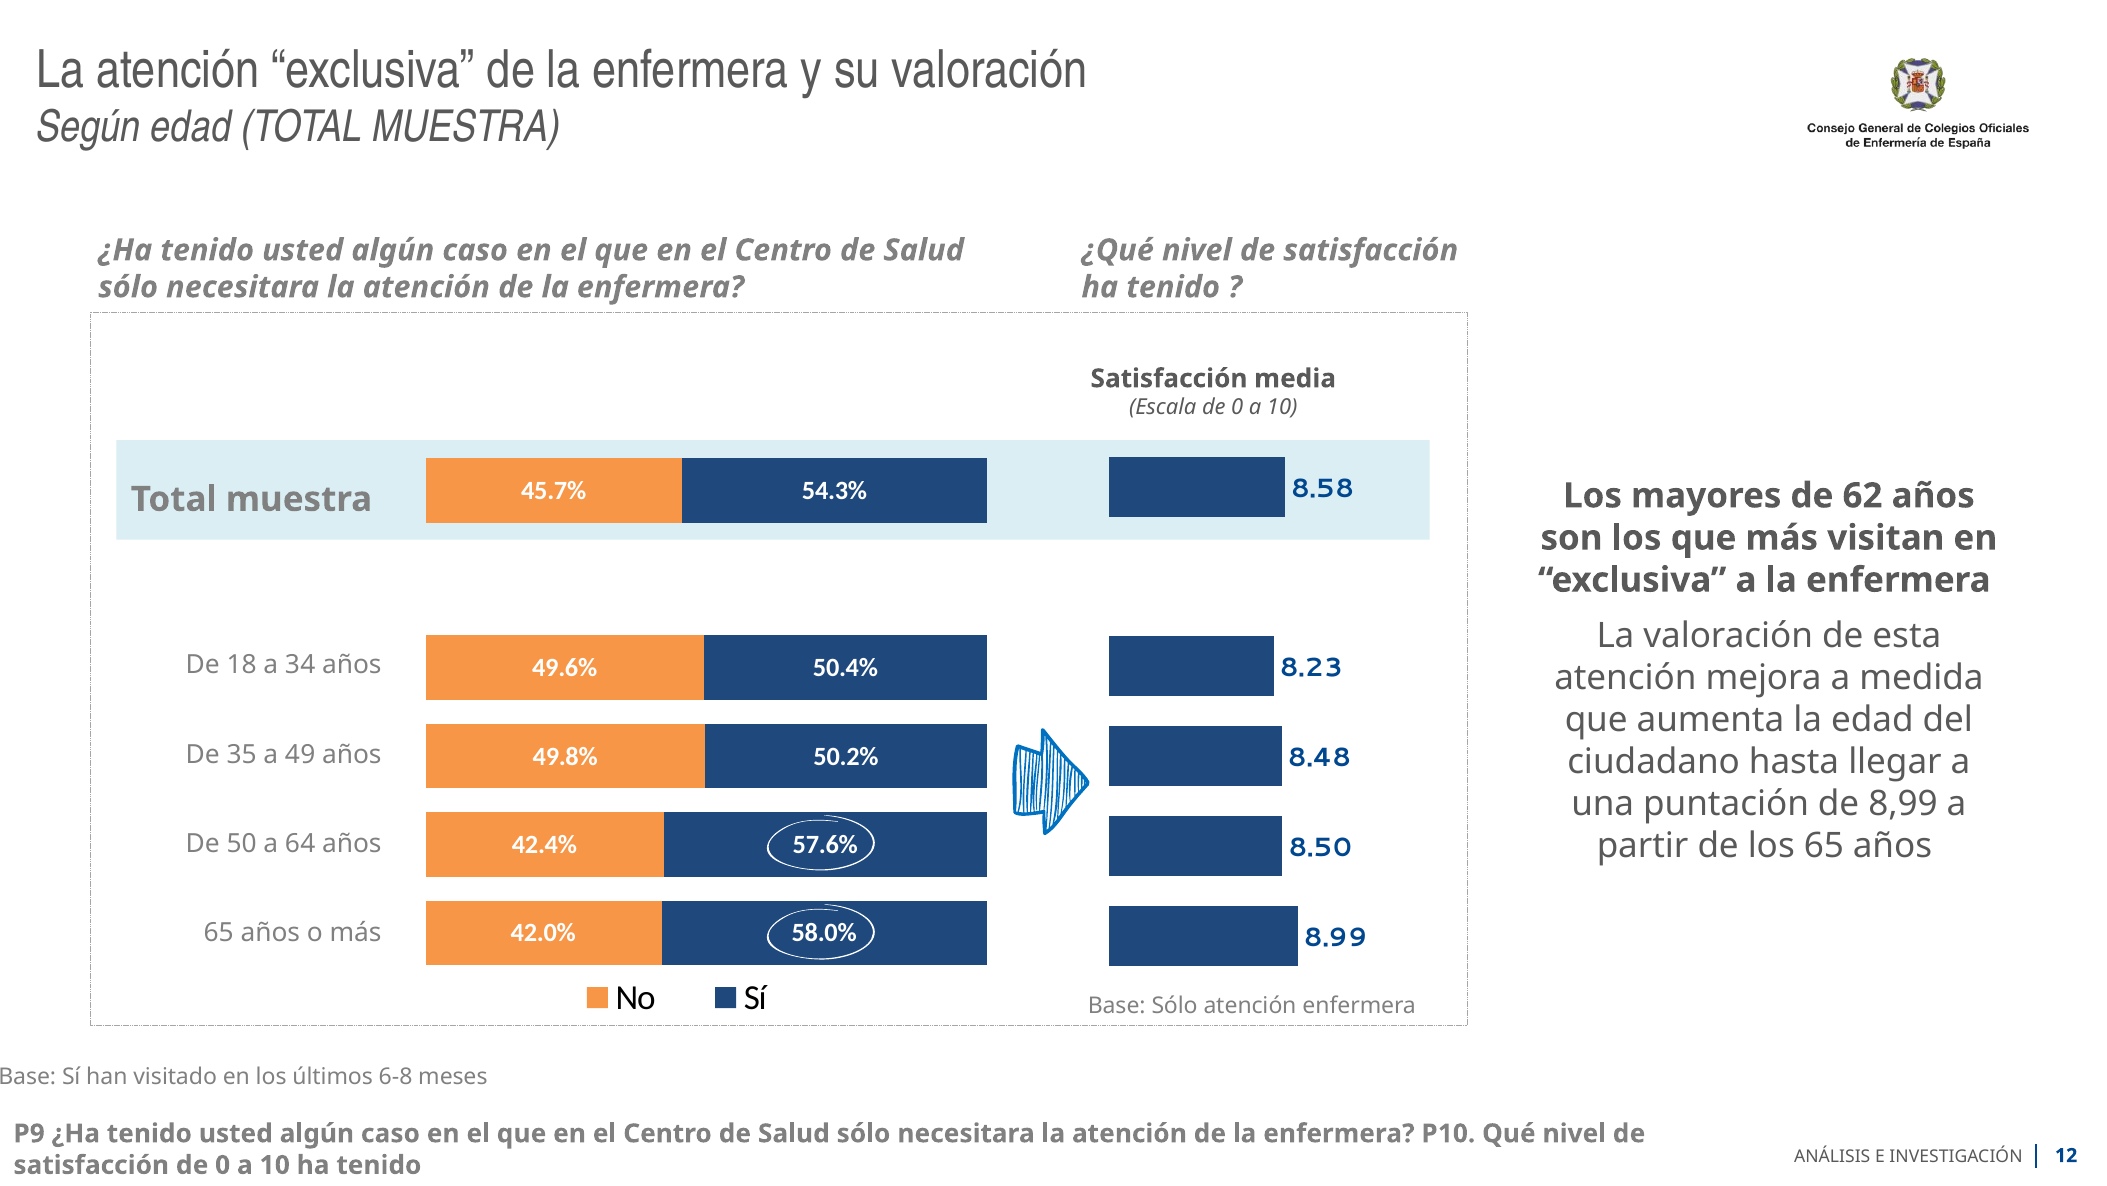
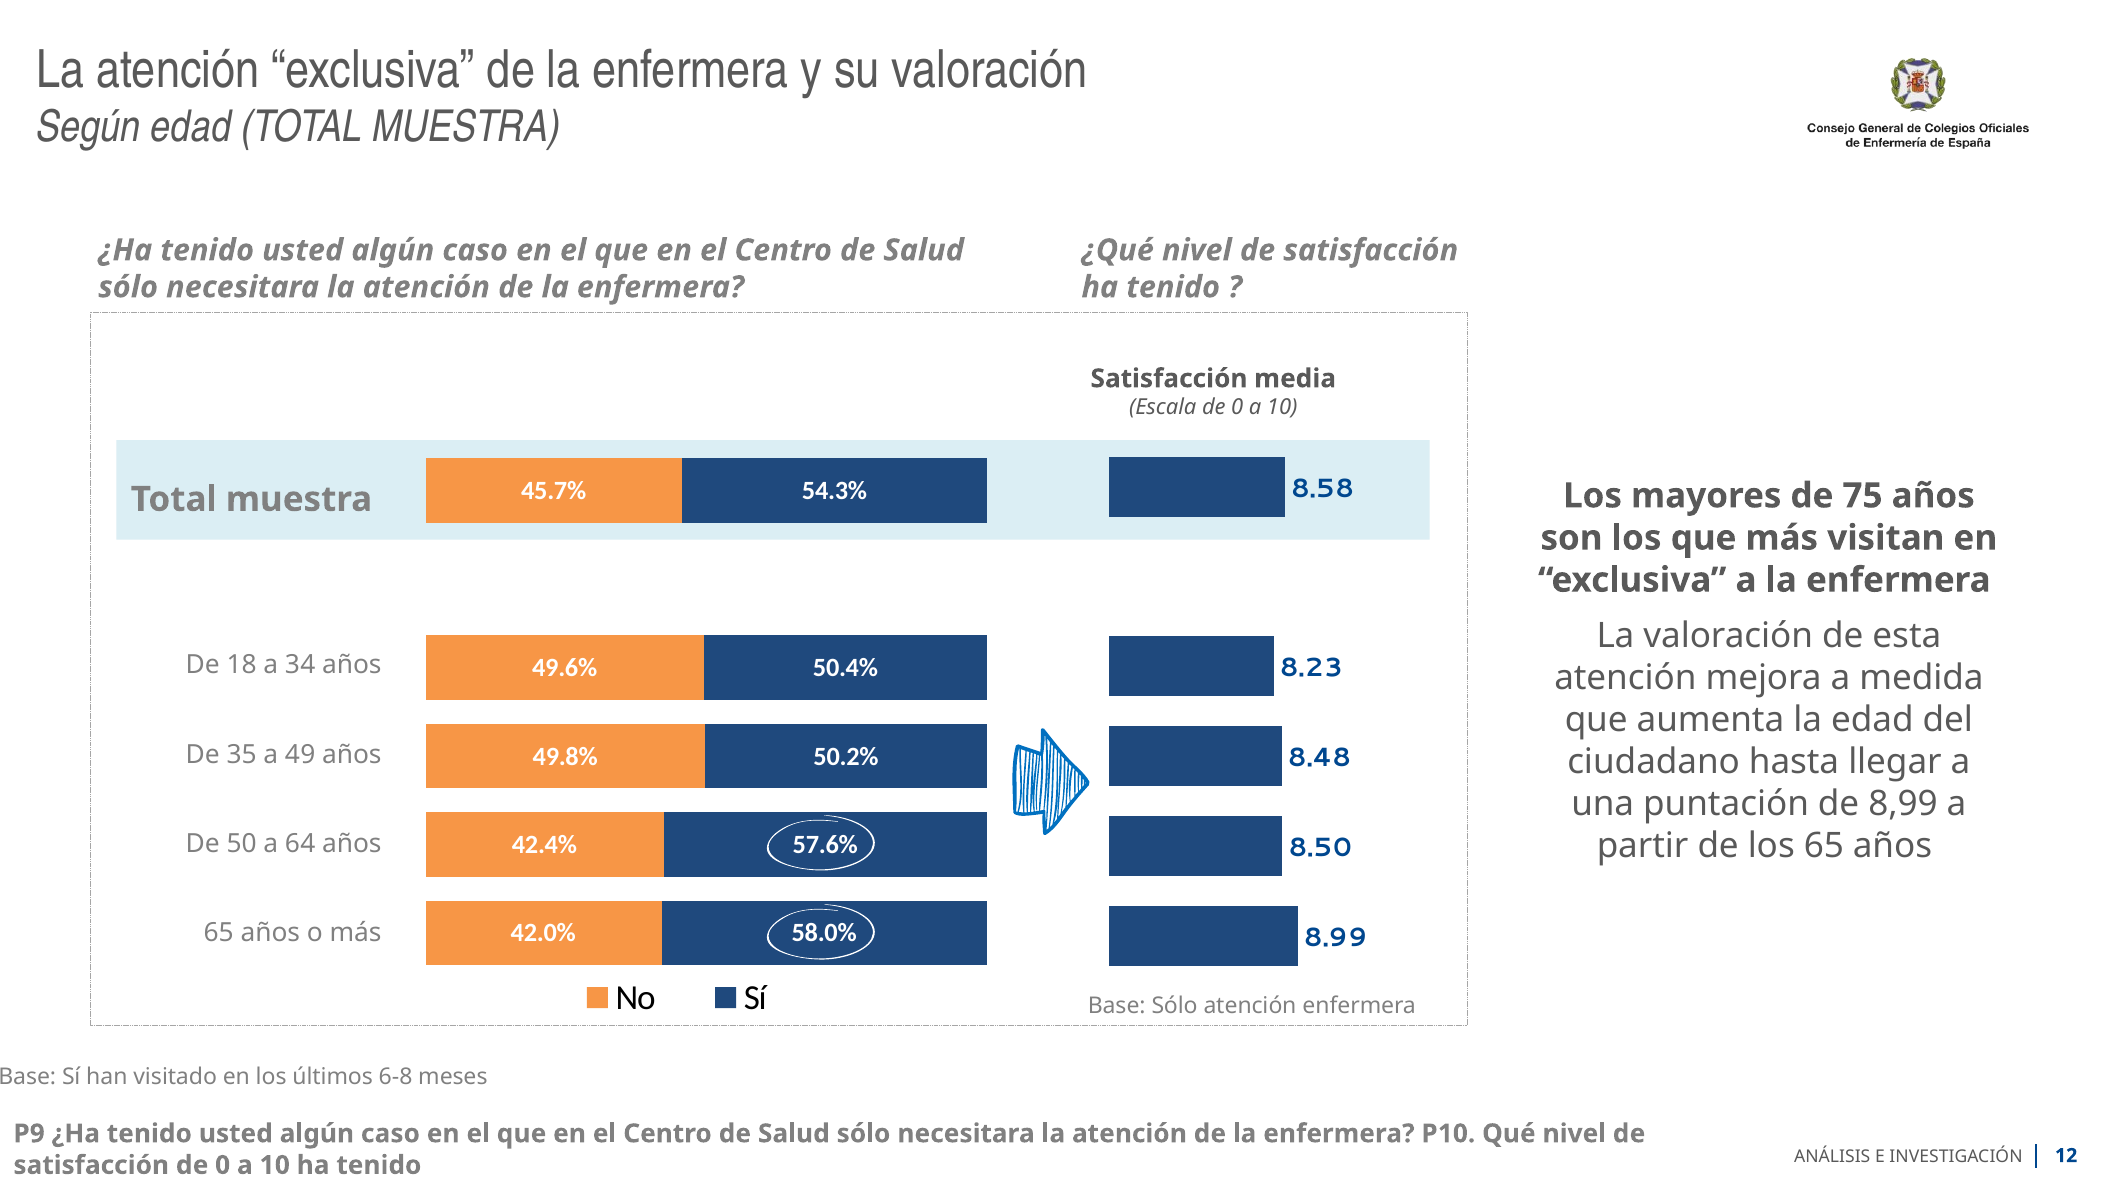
62: 62 -> 75 (1863, 496)
